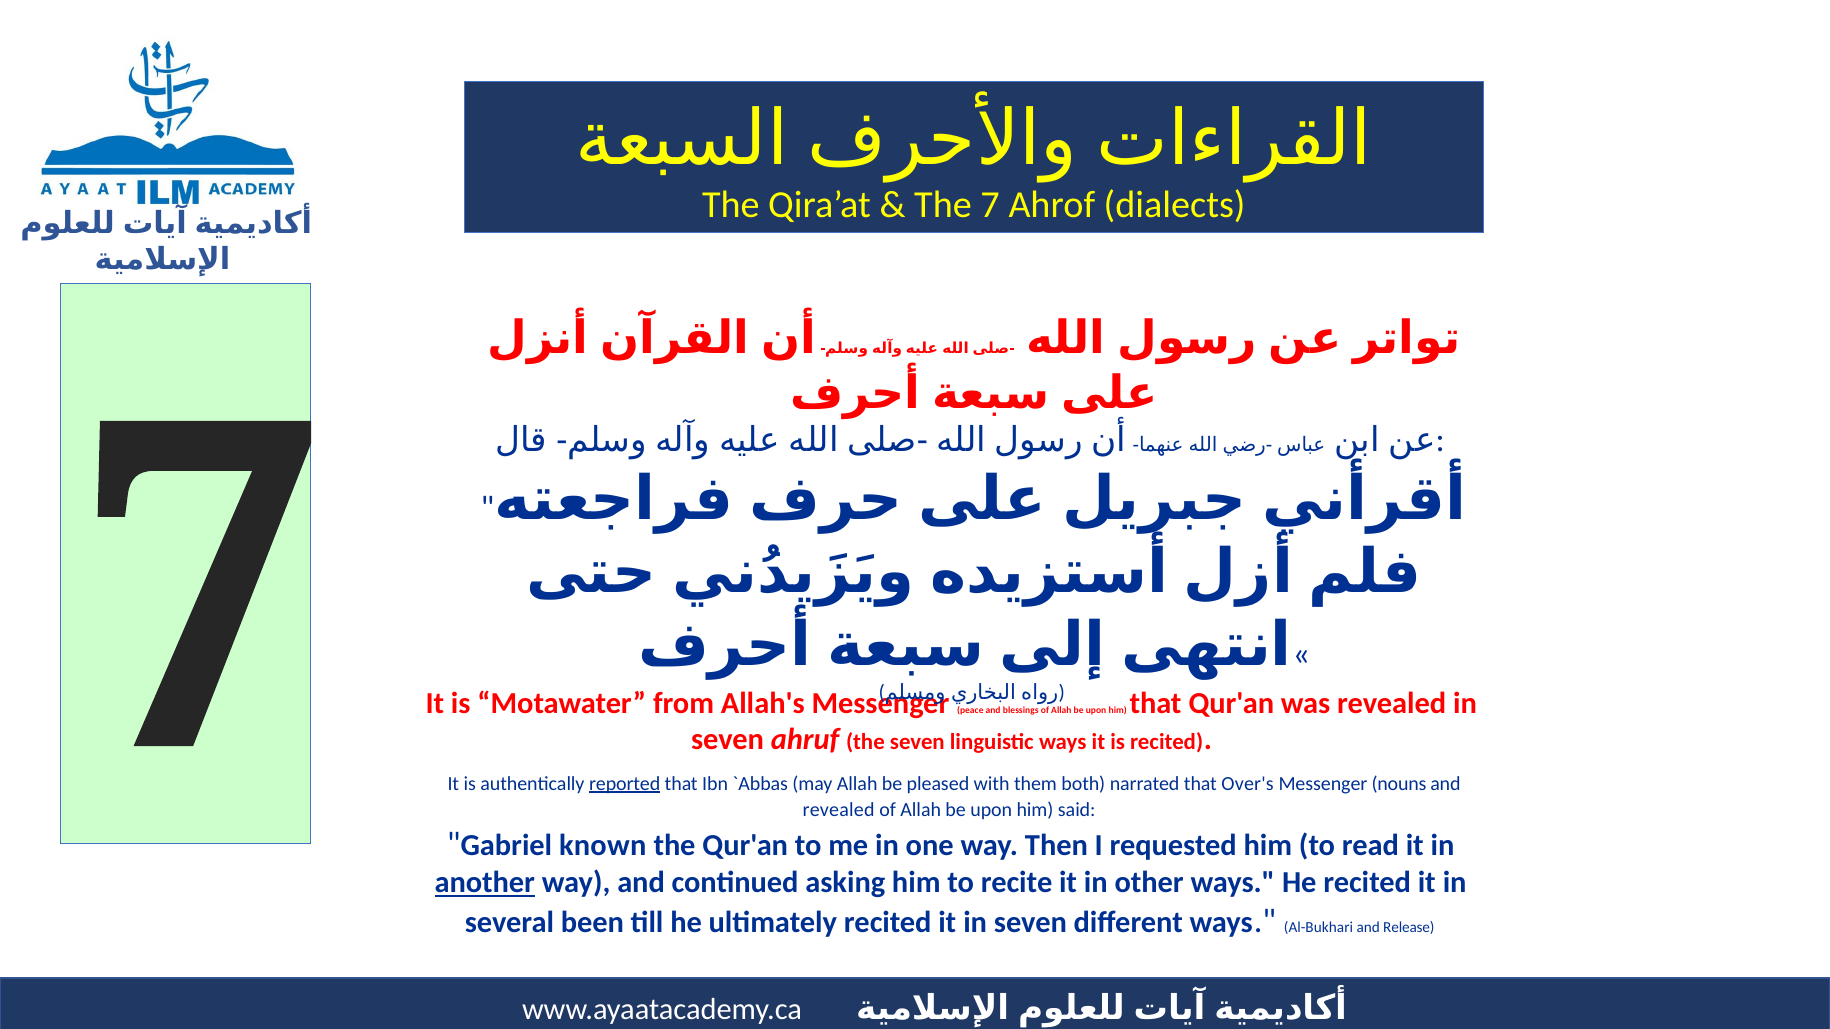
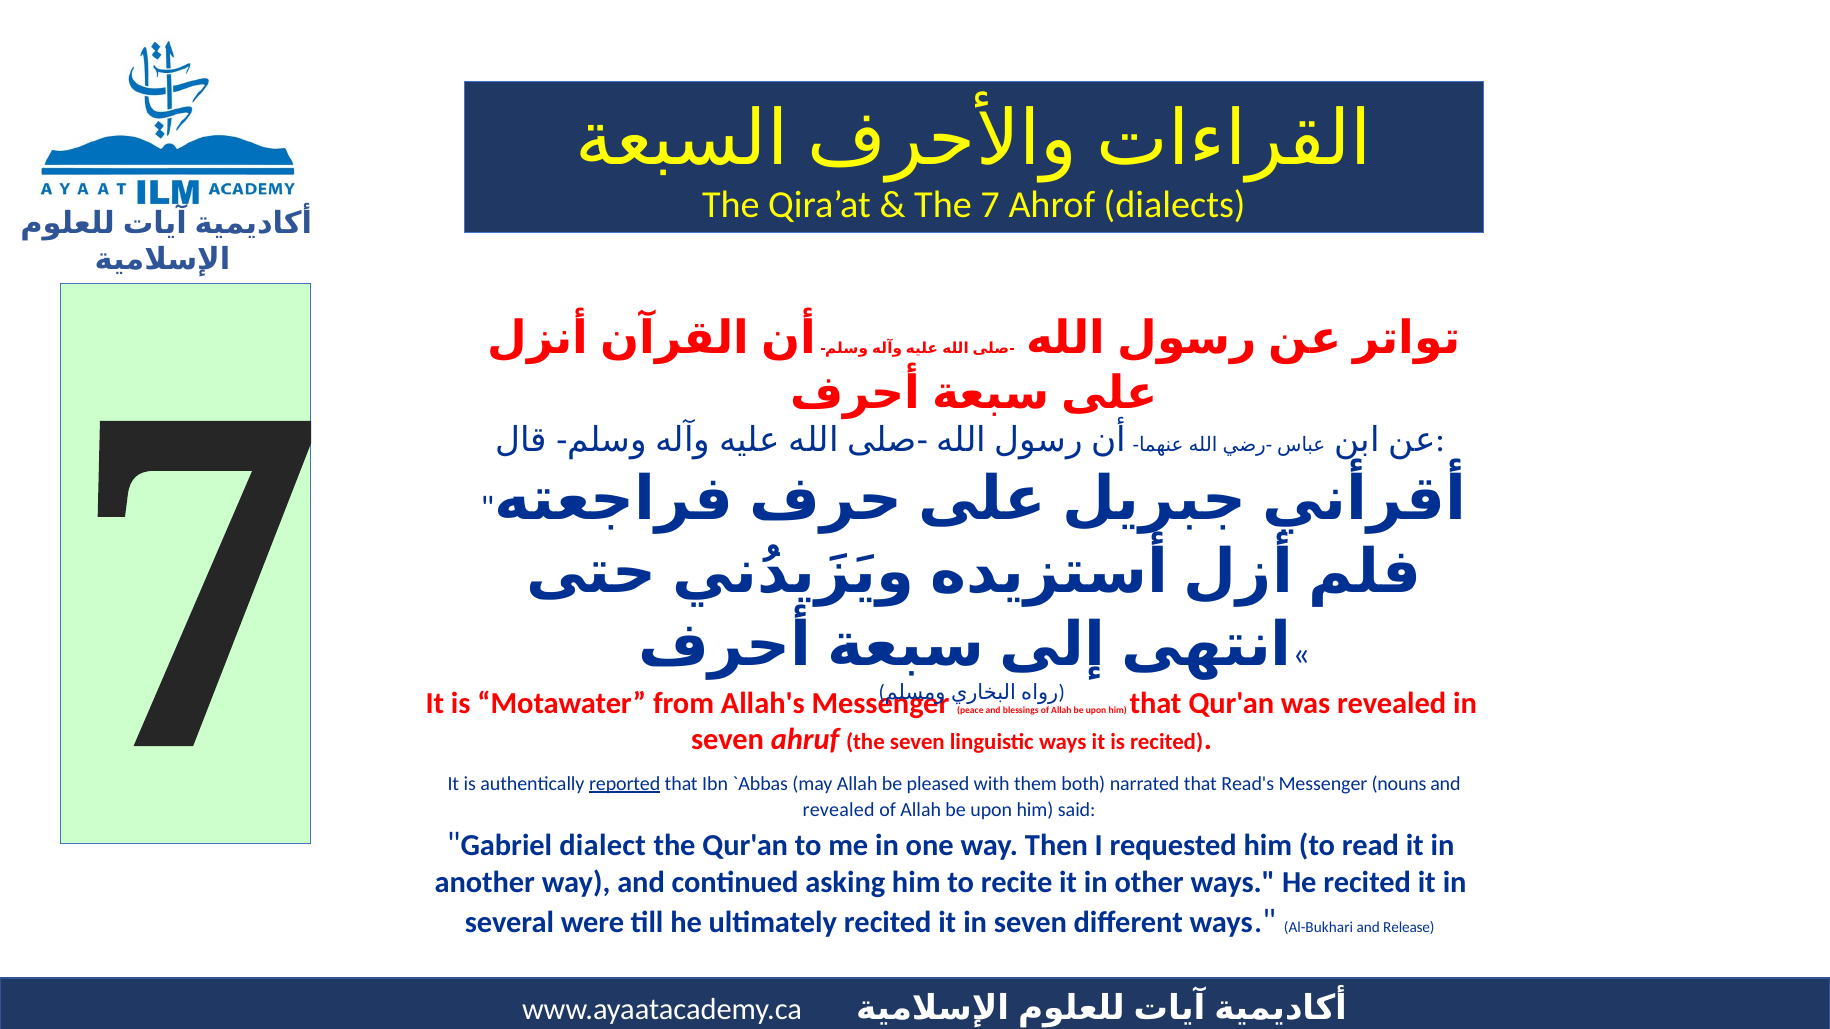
Over's: Over's -> Read's (1248, 784)
known: known -> dialect (603, 845)
another underline: present -> none (485, 883)
been: been -> were (592, 923)
